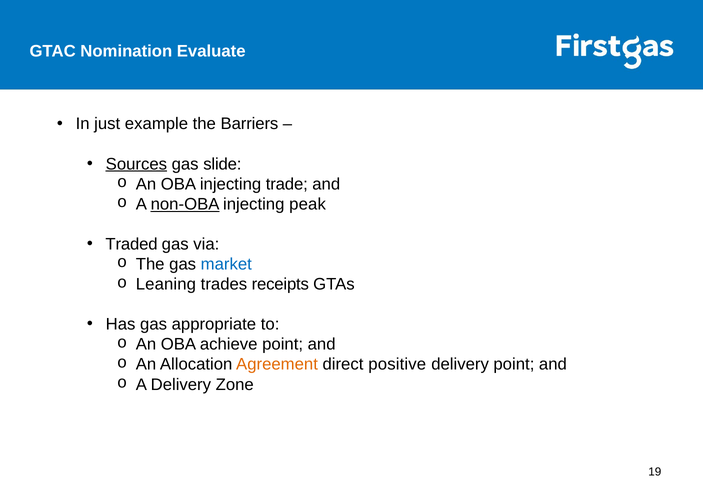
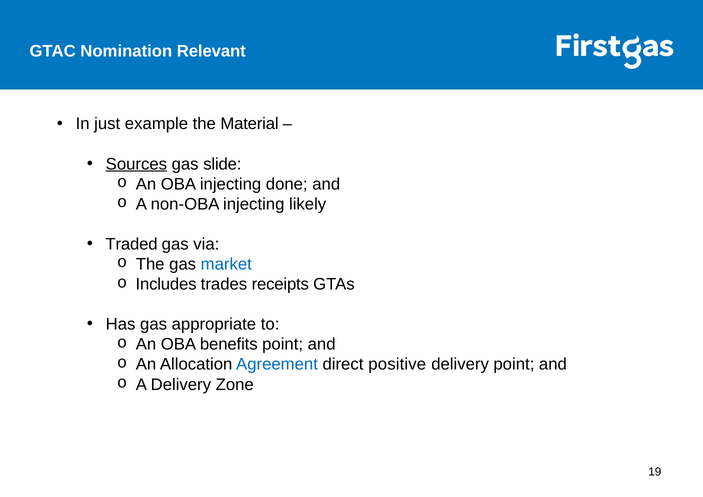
Evaluate: Evaluate -> Relevant (211, 51)
Barriers: Barriers -> Material (250, 124)
trade: trade -> done (287, 184)
non-OBA underline: present -> none (185, 204)
peak: peak -> likely (308, 204)
Leaning: Leaning -> Includes (166, 284)
achieve: achieve -> benefits (229, 344)
Agreement colour: orange -> blue (277, 365)
